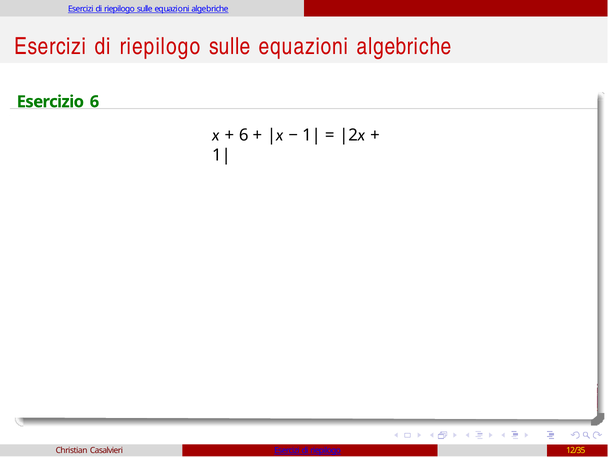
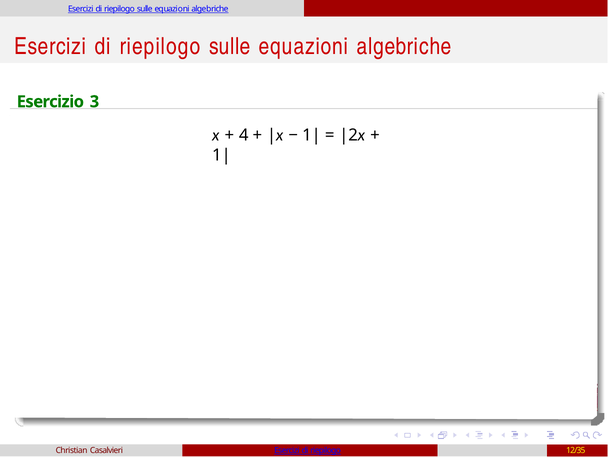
Esercizio 6: 6 -> 3 (94, 102)
6: 6 -> 4 (244, 135)
